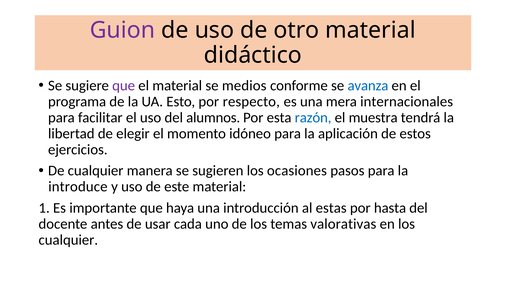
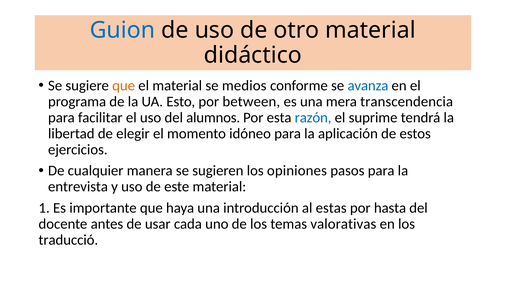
Guion colour: purple -> blue (123, 30)
que colour: purple -> orange (124, 86)
respecto: respecto -> between (251, 101)
internacionales: internacionales -> transcendencia (407, 101)
muestra: muestra -> suprime (373, 117)
ocasiones: ocasiones -> opiniones (297, 171)
introduce: introduce -> entrevista (78, 186)
cualquier: cualquier -> traducció (68, 240)
